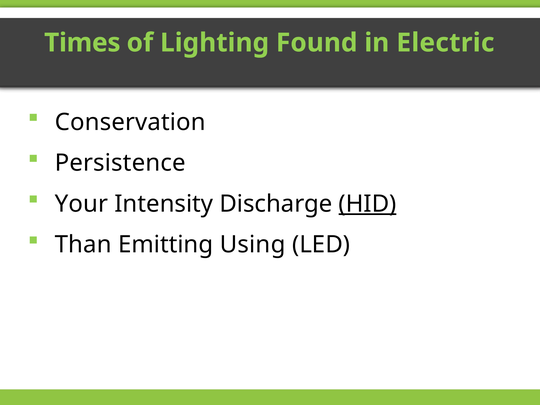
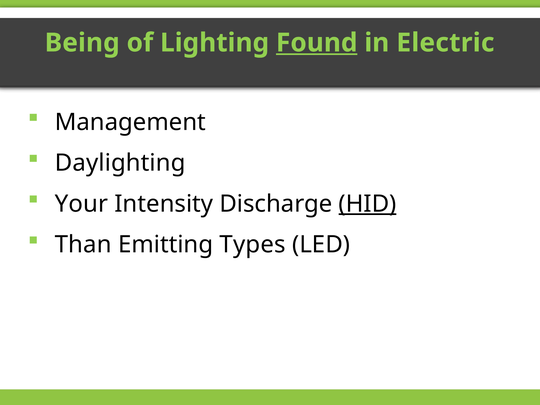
Times: Times -> Being (82, 43)
Found underline: none -> present (317, 43)
Conservation: Conservation -> Management (130, 122)
Persistence: Persistence -> Daylighting (120, 163)
Using: Using -> Types (253, 245)
